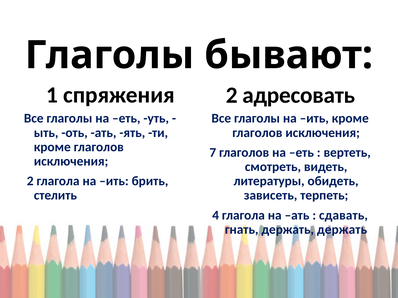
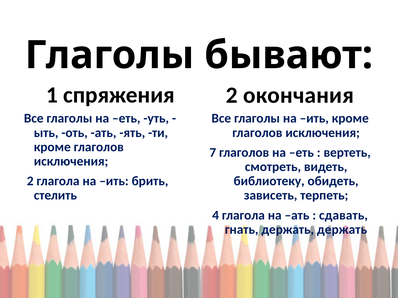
адресовать: адресовать -> окончания (299, 95)
литературы: литературы -> библиотеку (269, 181)
